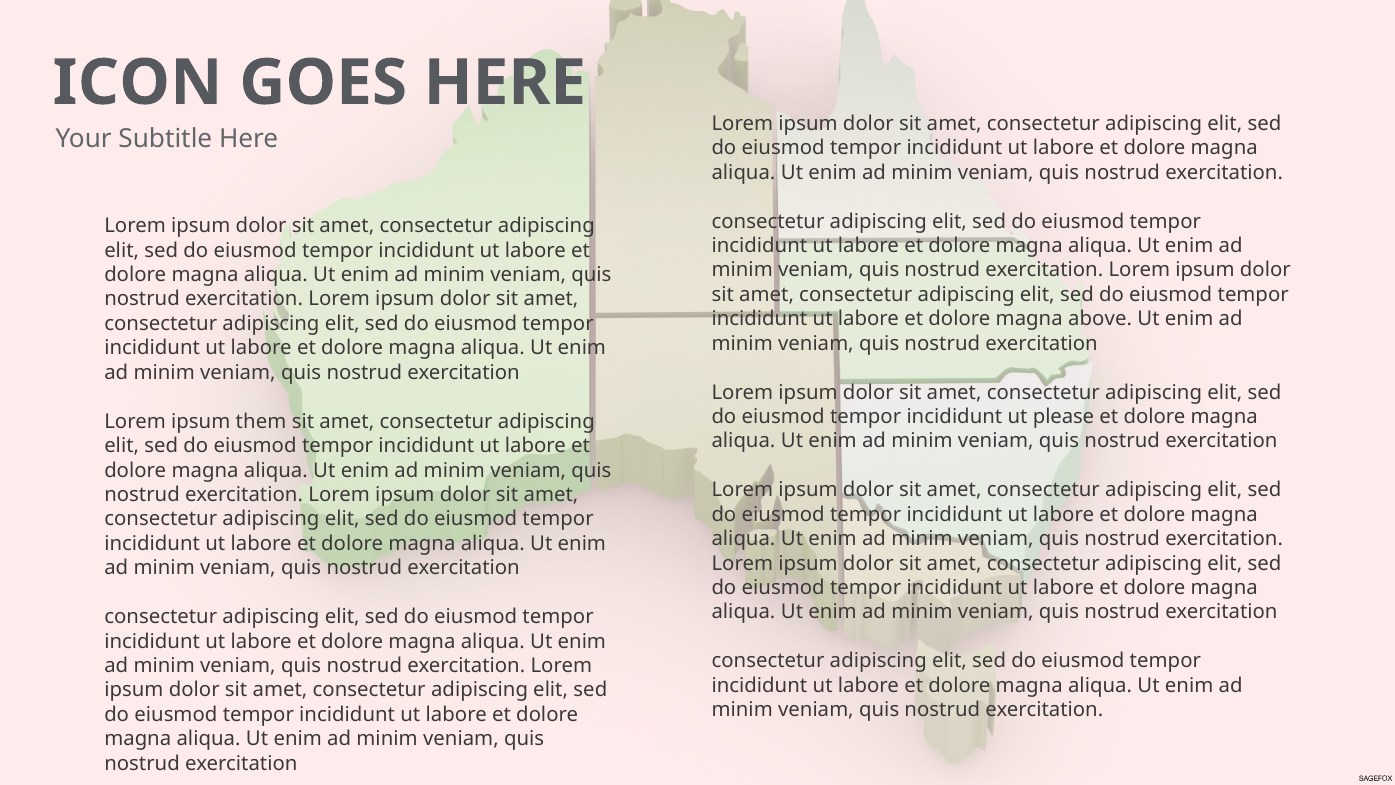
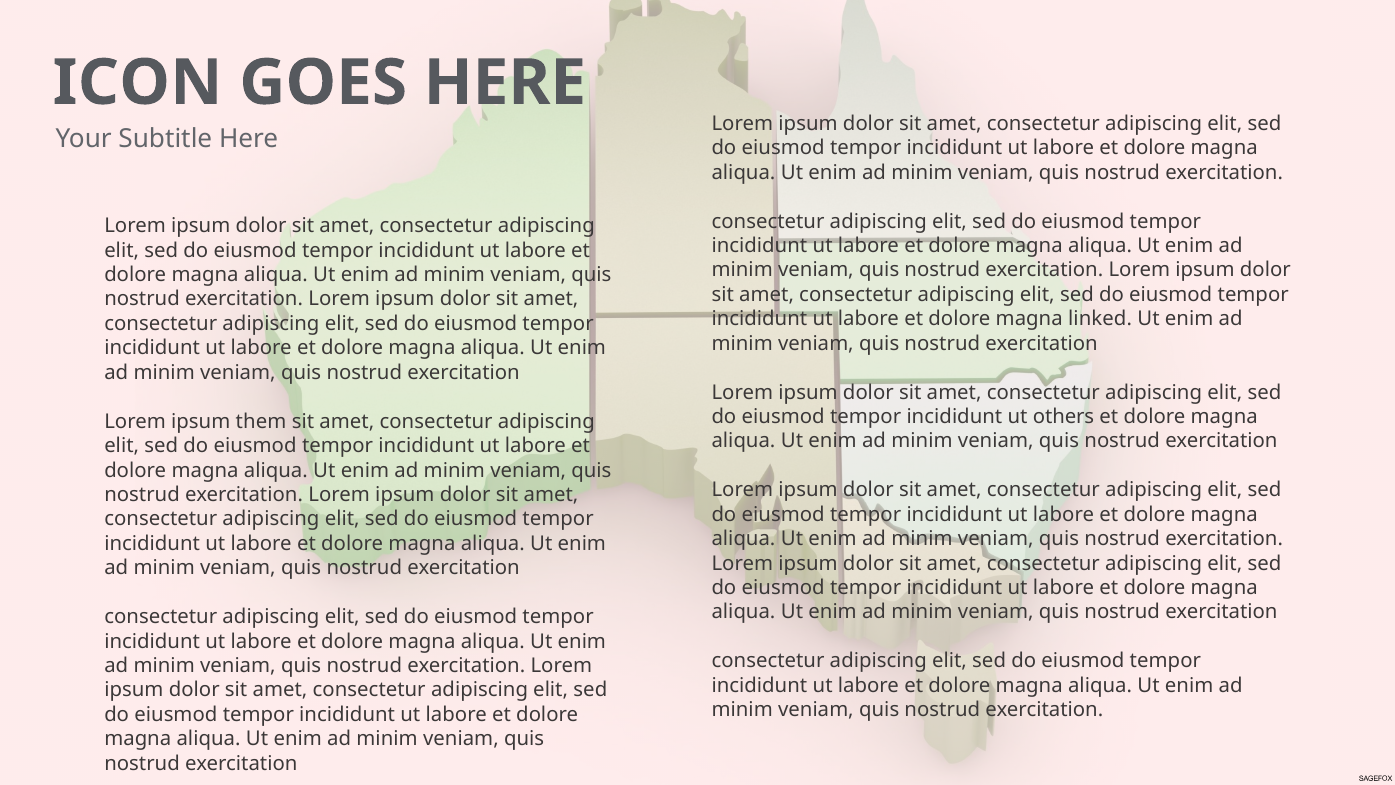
above: above -> linked (1100, 319)
please: please -> others (1064, 417)
